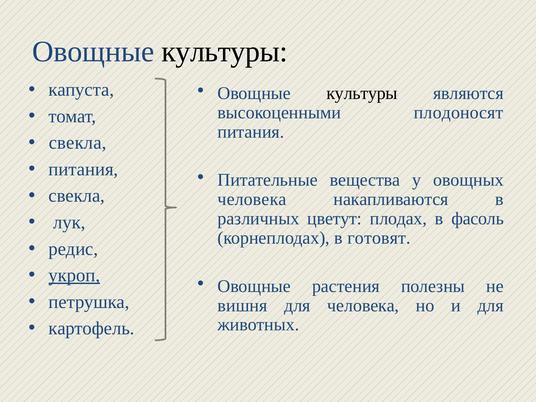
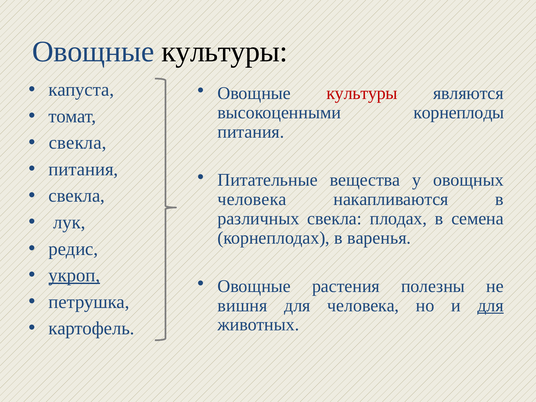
культуры colour: black -> red (362, 93)
плодоносят: плодоносят -> корнеплоды (459, 113)
различных цветут: цветут -> свекла (335, 219)
фасоль: фасоль -> семена (478, 219)
готовят: готовят -> варенья (379, 238)
для underline: none -> present (491, 305)
